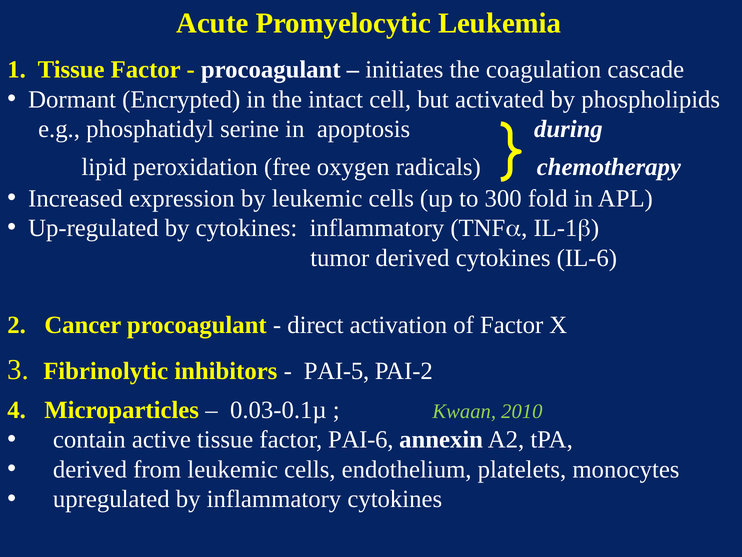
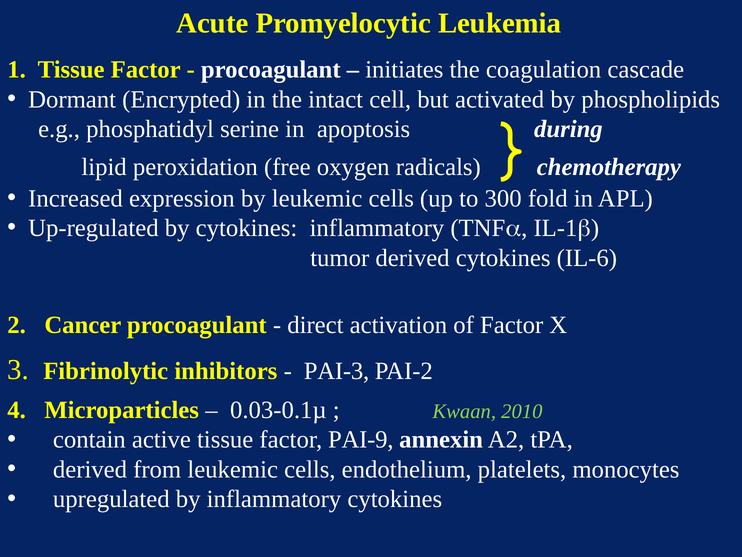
PAI-5: PAI-5 -> PAI-3 (337, 371)
PAI-6: PAI-6 -> PAI-9 (361, 439)
